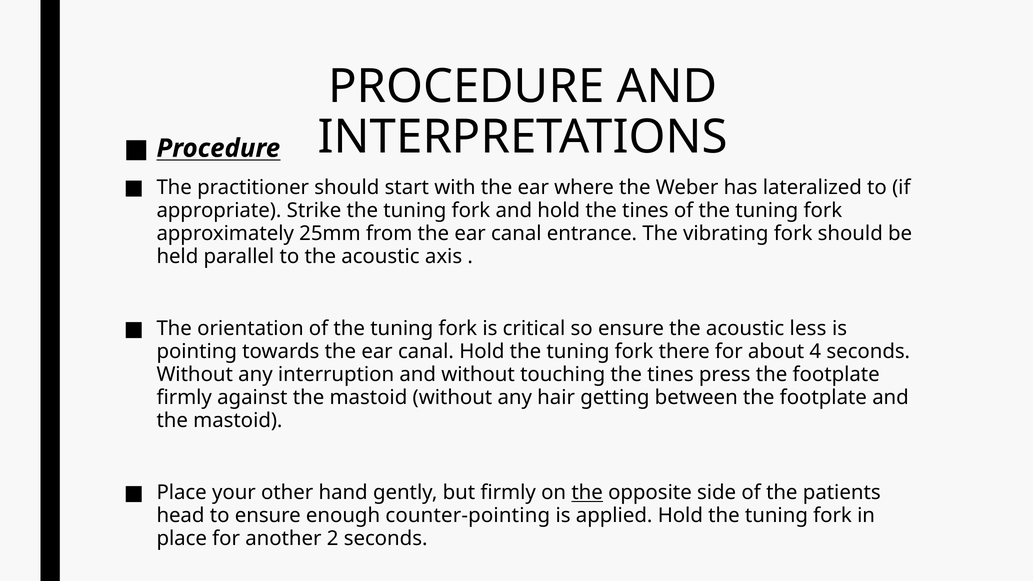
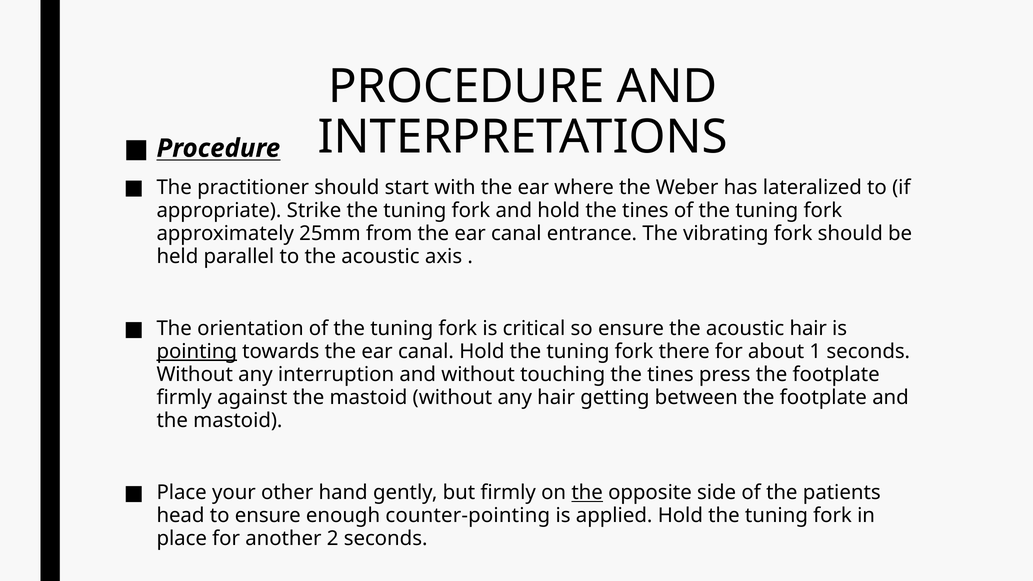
acoustic less: less -> hair (808, 329)
pointing underline: none -> present (197, 352)
4: 4 -> 1 (815, 352)
